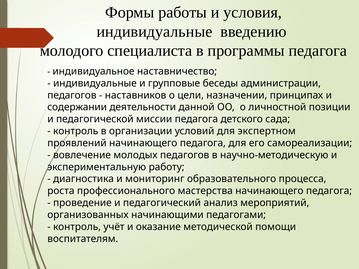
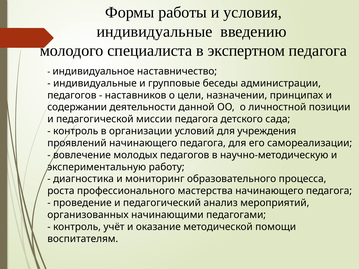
программы: программы -> экспертном (246, 51)
экспертном: экспертном -> учреждения (267, 131)
